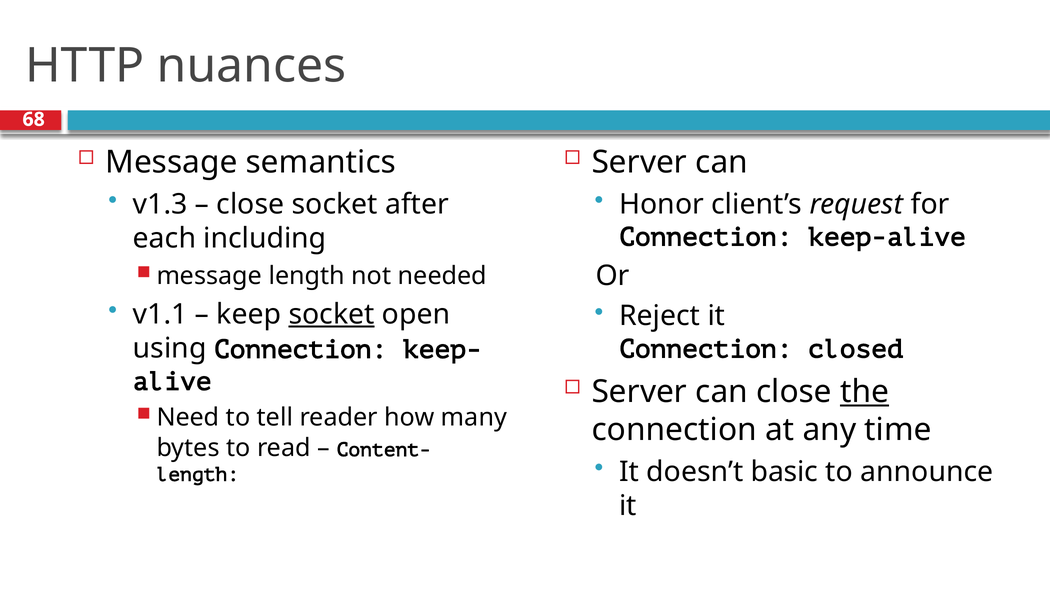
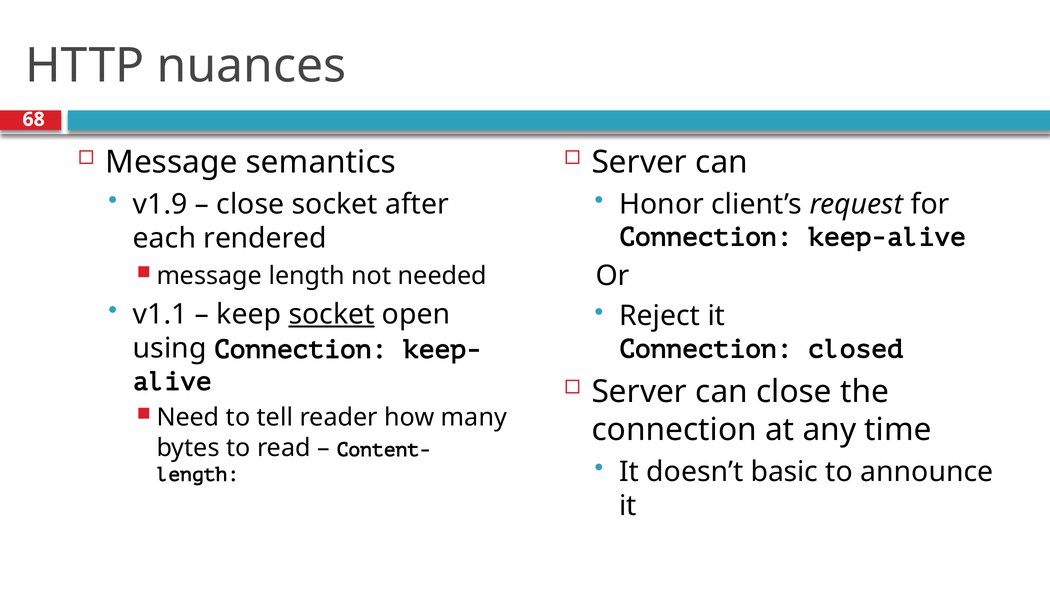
v1.3: v1.3 -> v1.9 (160, 204)
including: including -> rendered (265, 238)
the underline: present -> none (865, 391)
